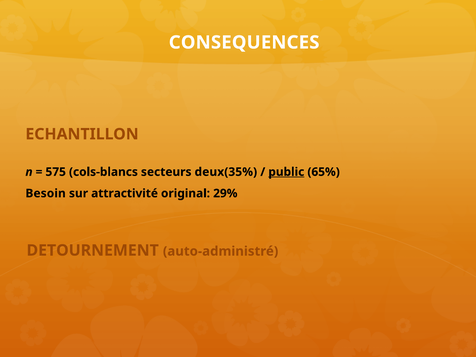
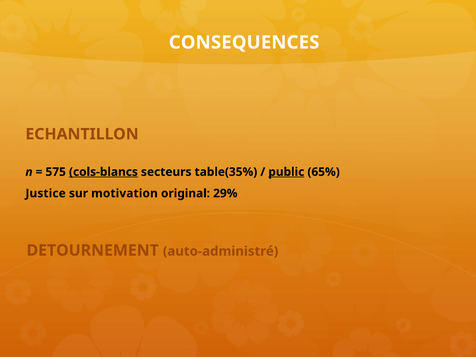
cols-blancs underline: none -> present (103, 172)
deux(35%: deux(35% -> table(35% (226, 172)
Besoin: Besoin -> Justice (46, 193)
attractivité: attractivité -> motivation (124, 193)
